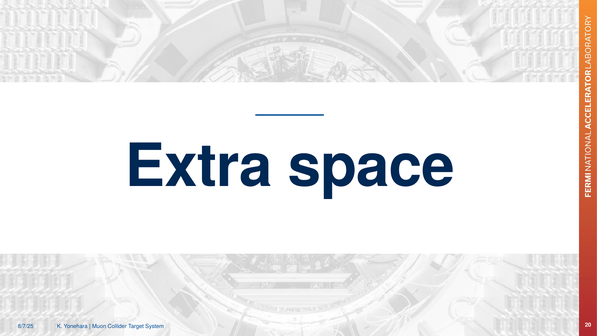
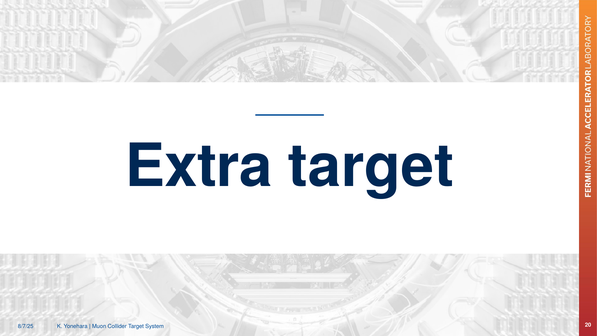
Extra space: space -> target (371, 166)
